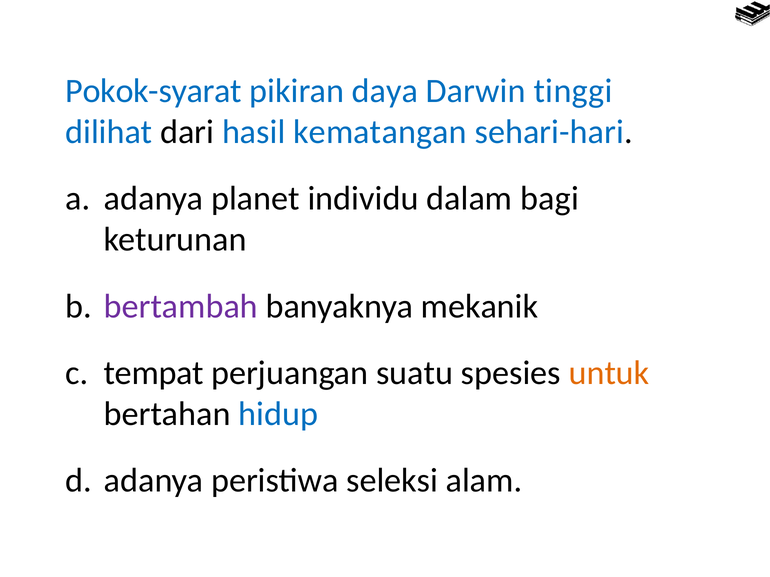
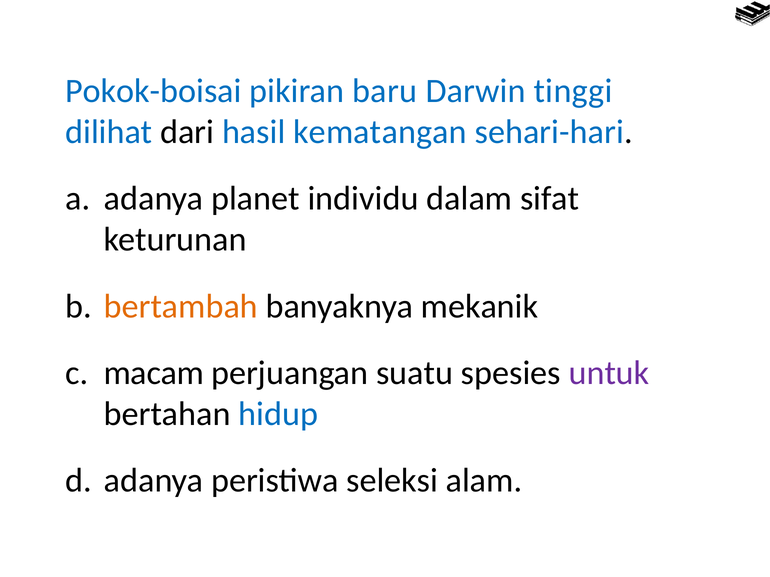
Pokok-syarat: Pokok-syarat -> Pokok-boisai (153, 91)
daya: daya -> baru (385, 91)
bagi: bagi -> sifat (550, 199)
bertambah colour: purple -> orange (181, 307)
tempat: tempat -> macam (154, 373)
untuk colour: orange -> purple (609, 373)
